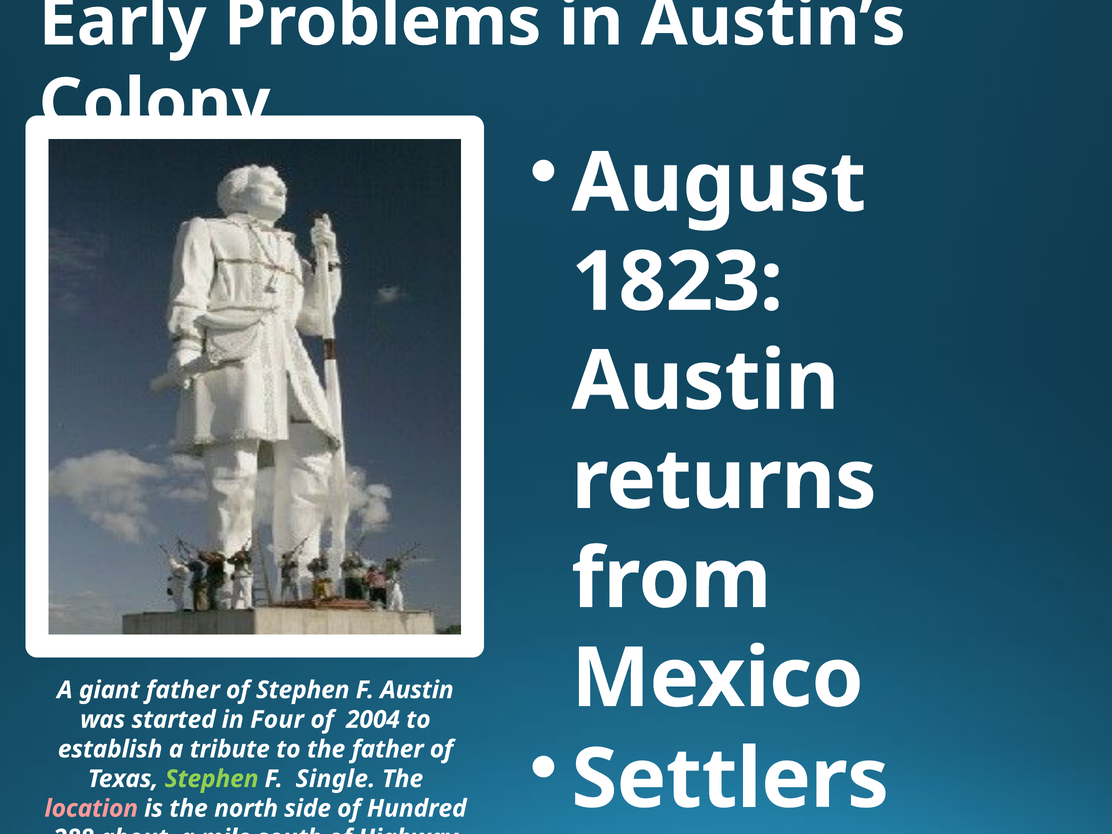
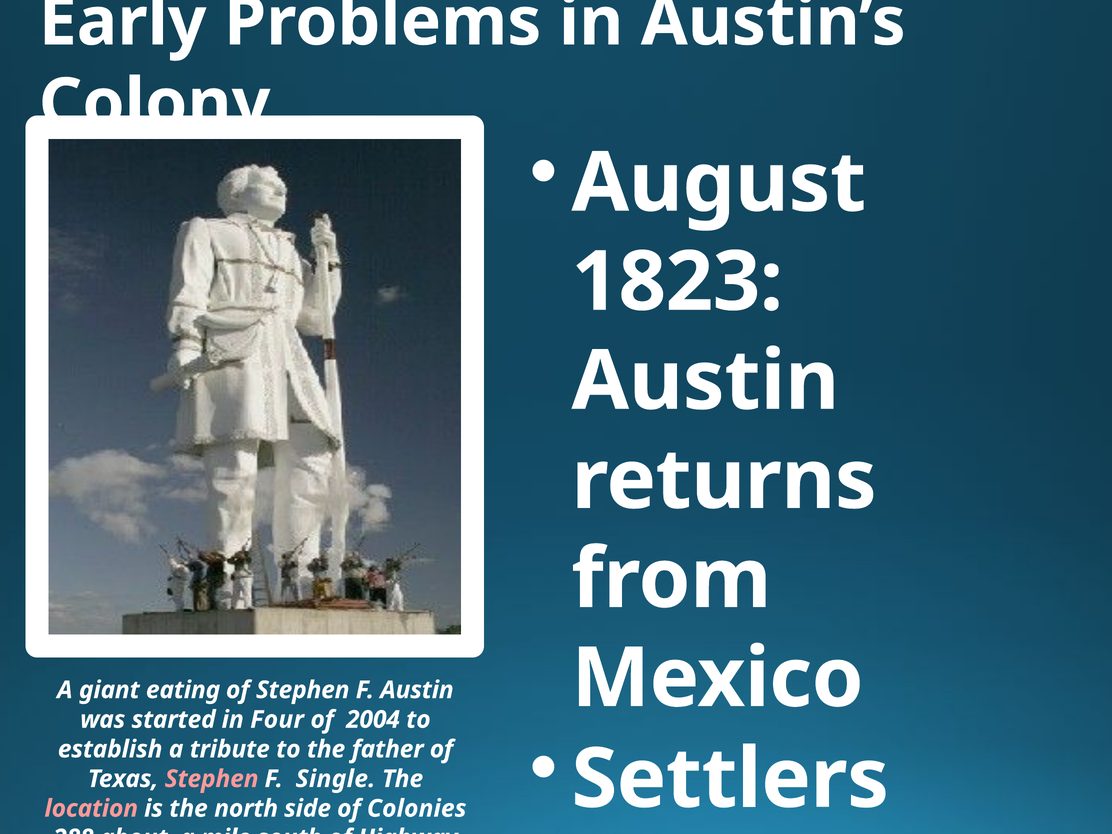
giant father: father -> eating (183, 690)
Stephen colour: light green -> pink (212, 779)
Hundred: Hundred -> Colonies (417, 809)
